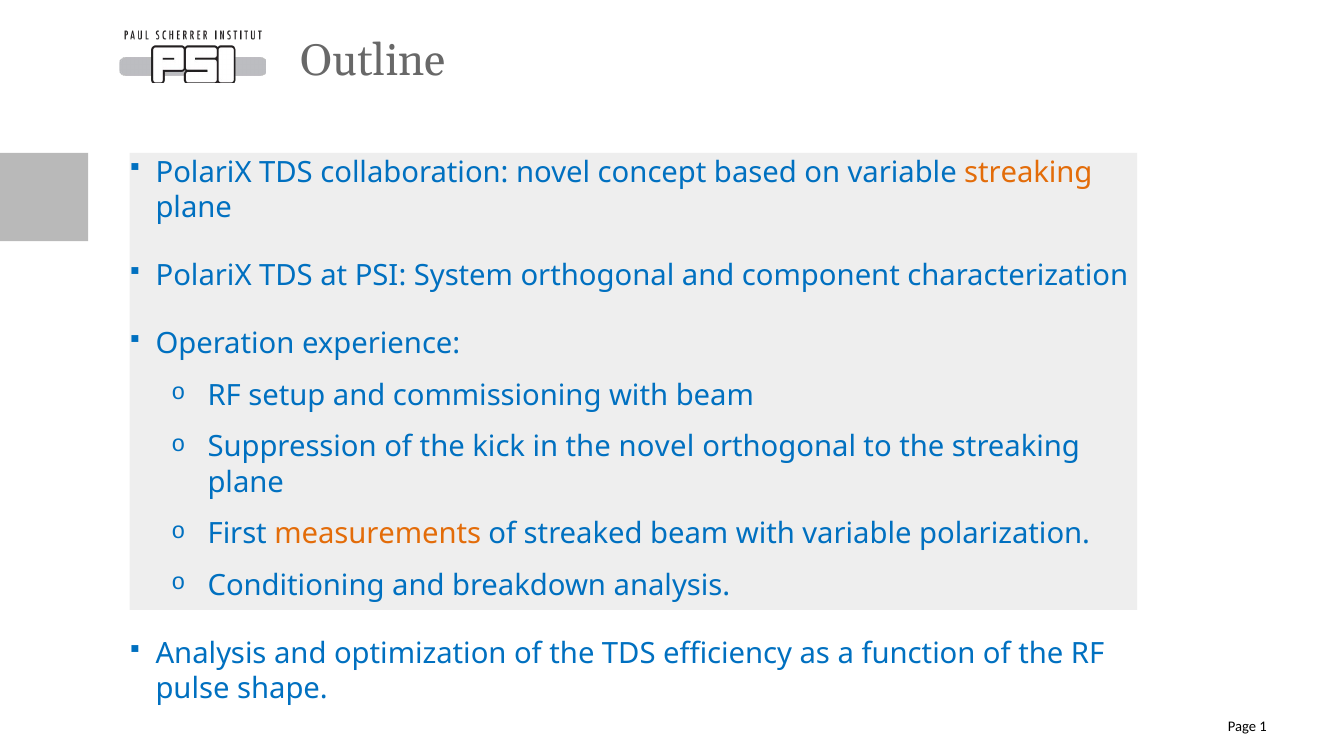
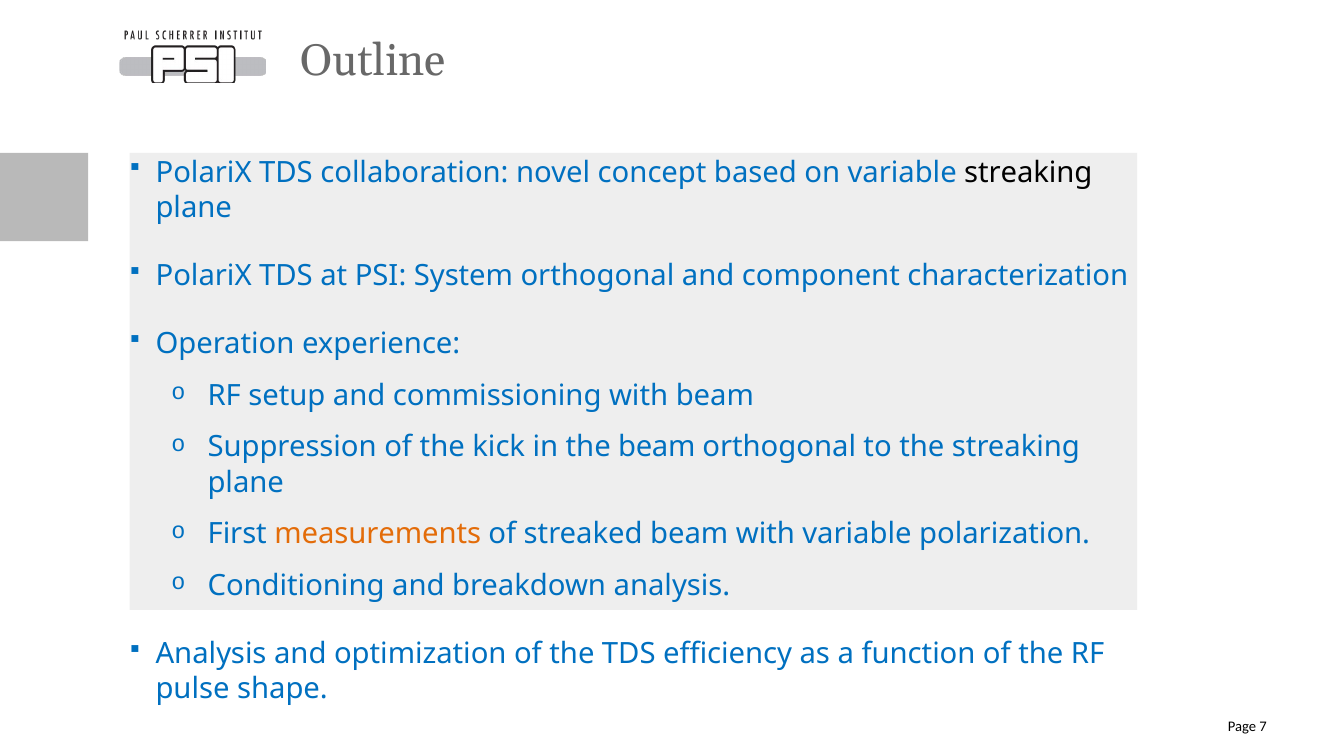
streaking colour: orange -> black (1028, 172)
the novel: novel -> beam (657, 447)
1: 1 -> 7 (1263, 726)
